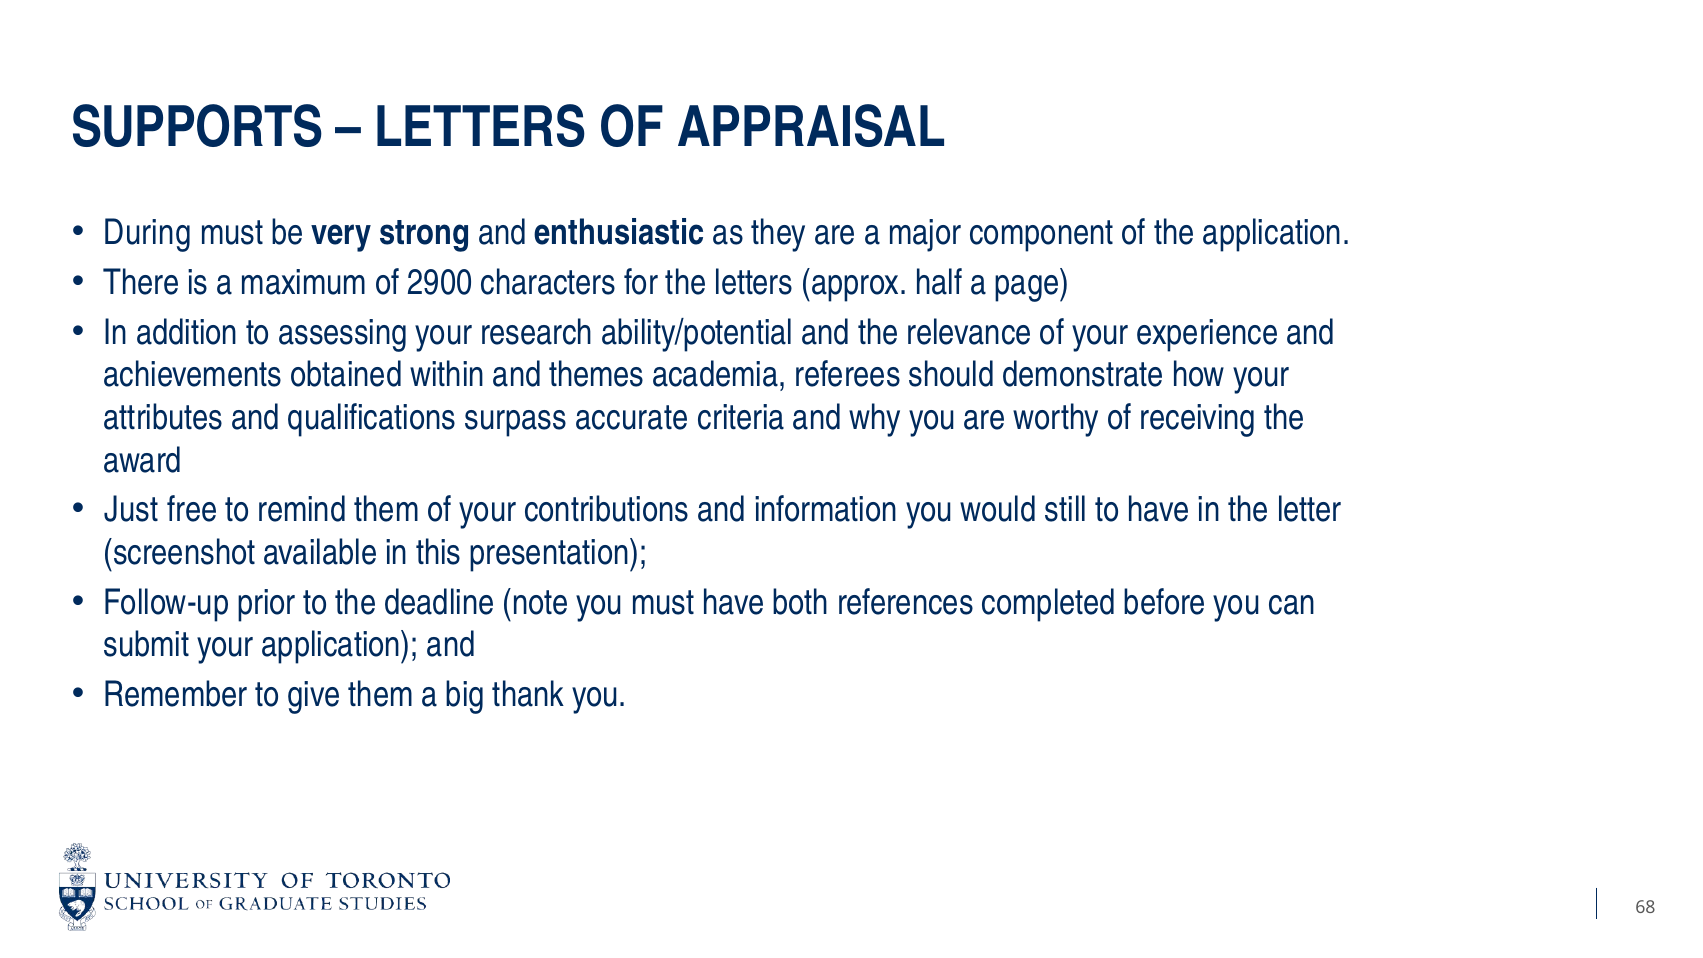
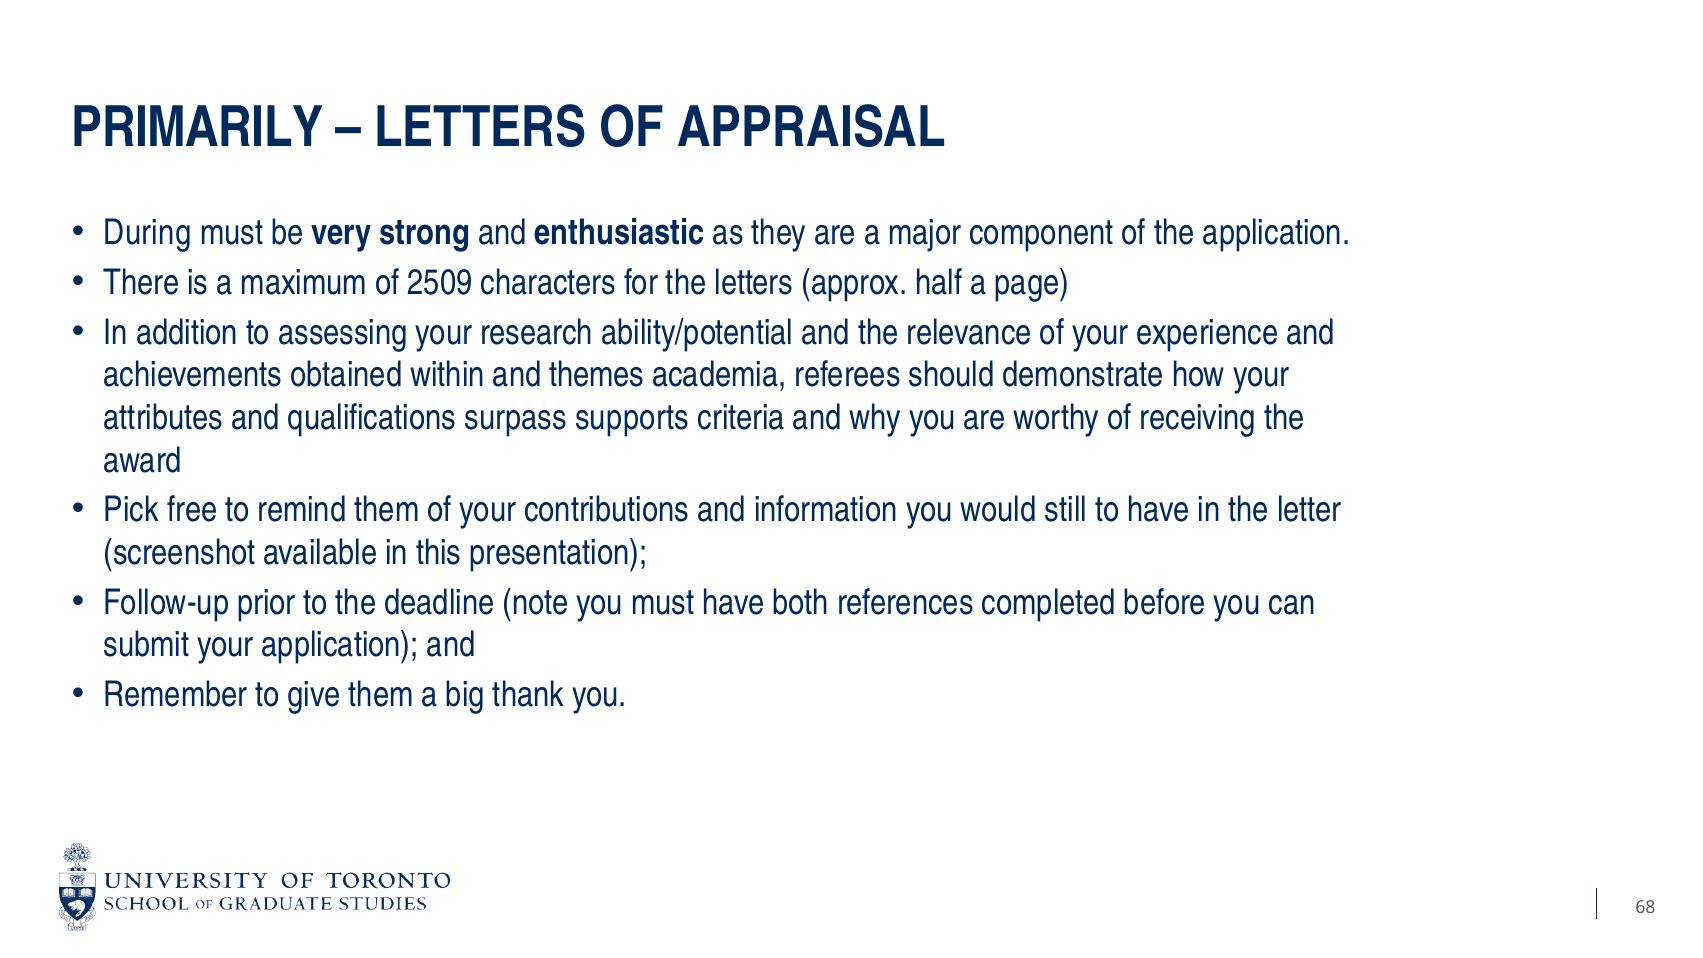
SUPPORTS: SUPPORTS -> PRIMARILY (198, 128)
2900: 2900 -> 2509 (440, 283)
accurate: accurate -> supports (632, 418)
Just: Just -> Pick (132, 510)
